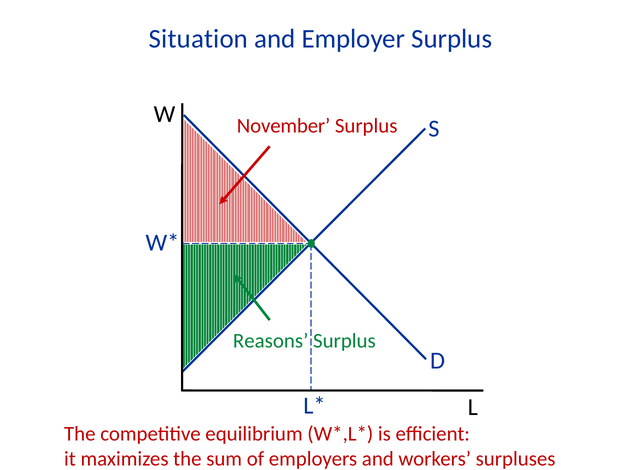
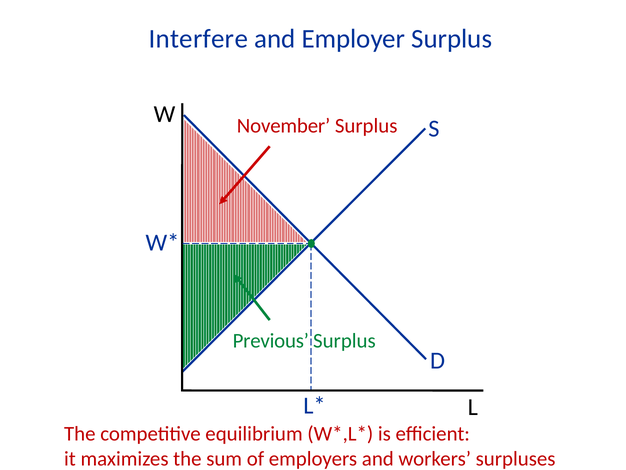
Situation: Situation -> Interfere (198, 39)
Reasons: Reasons -> Previous (271, 341)
